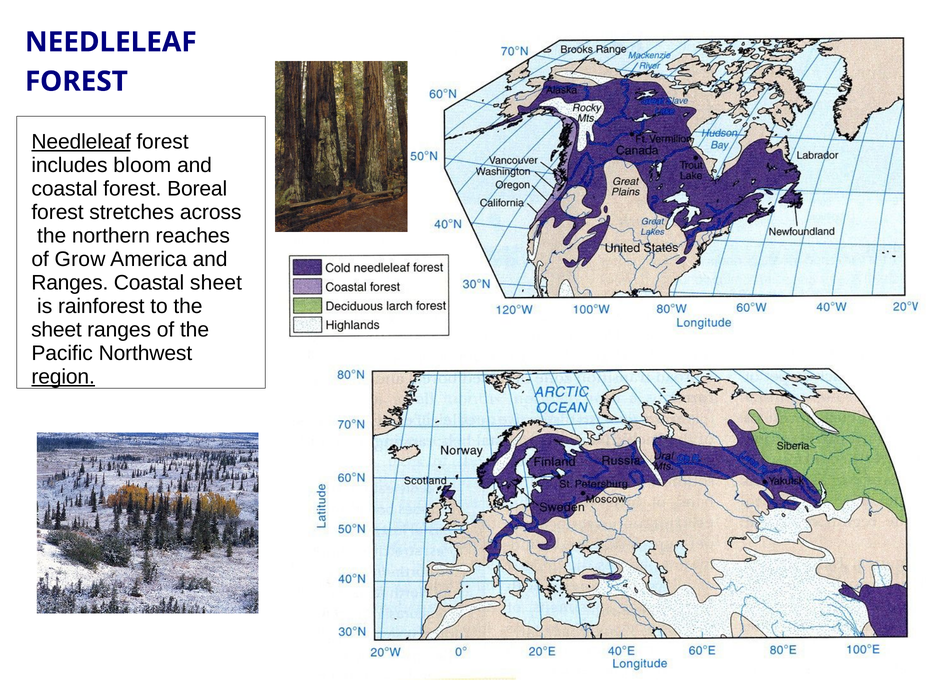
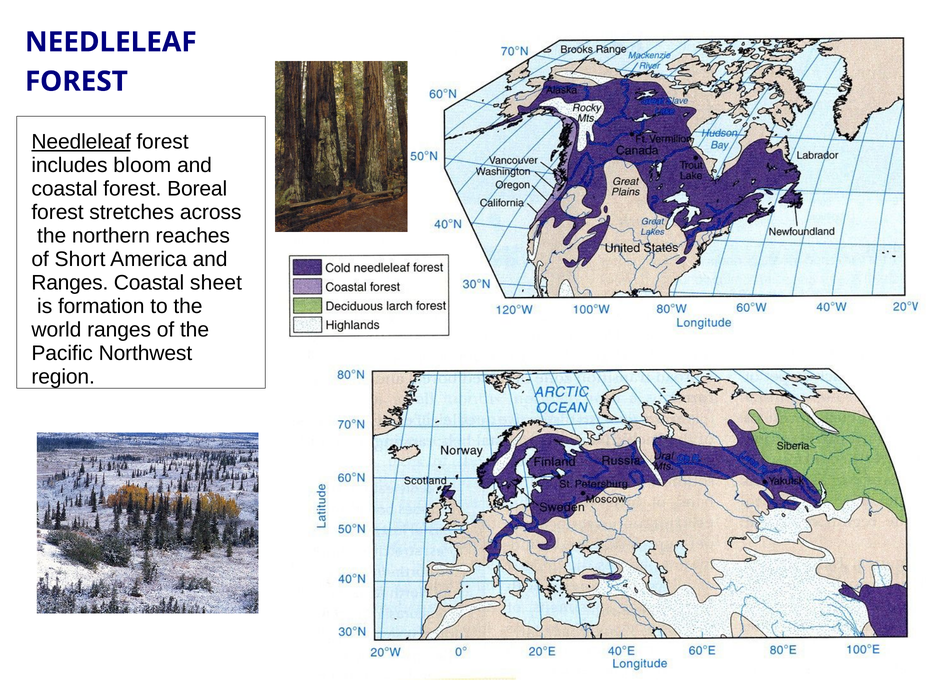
Grow: Grow -> Short (80, 259)
rainforest: rainforest -> formation (101, 306)
sheet: sheet -> world (56, 329)
region underline: present -> none (63, 376)
